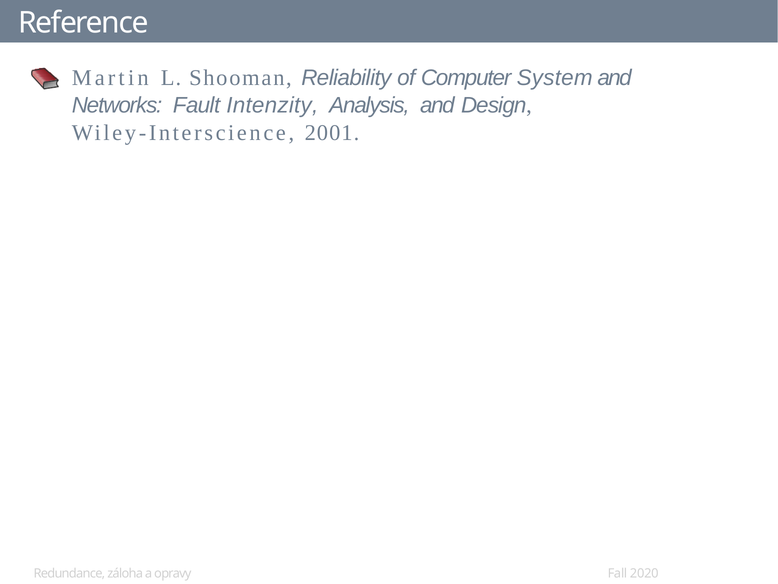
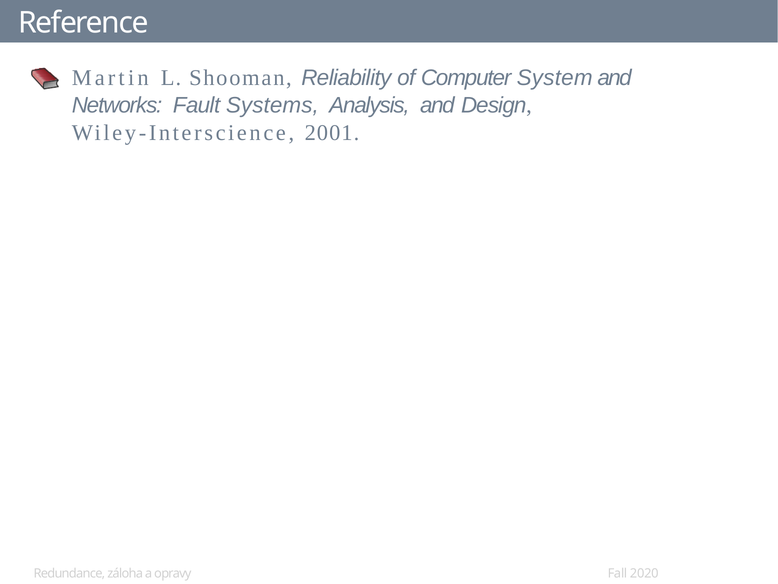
Intenzity: Intenzity -> Systems (272, 105)
